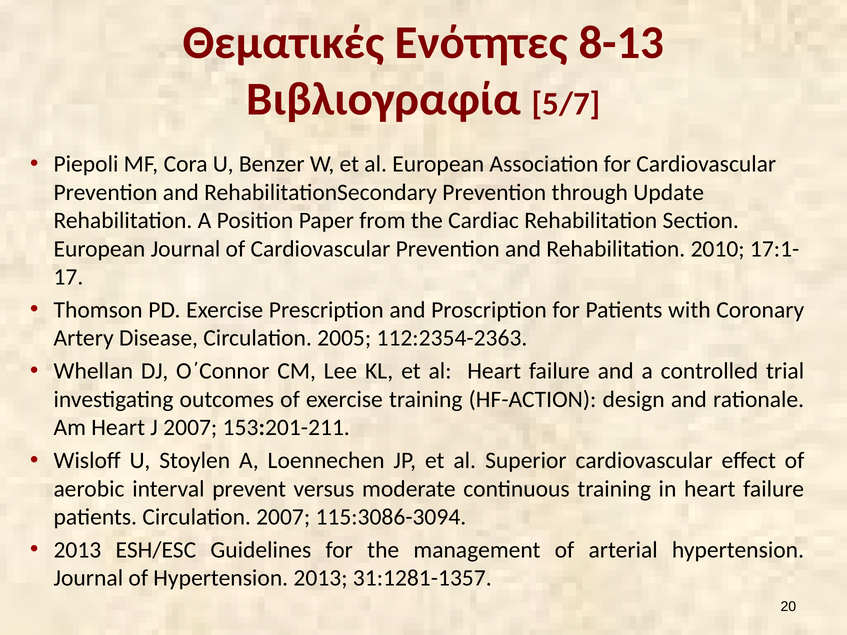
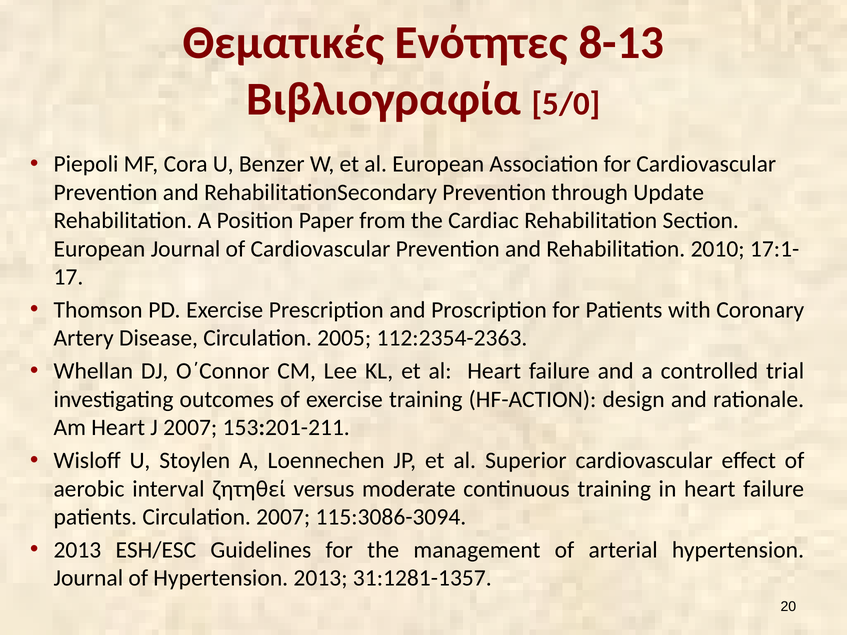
5/7: 5/7 -> 5/0 (566, 104)
prevent: prevent -> ζητηθεί (249, 489)
